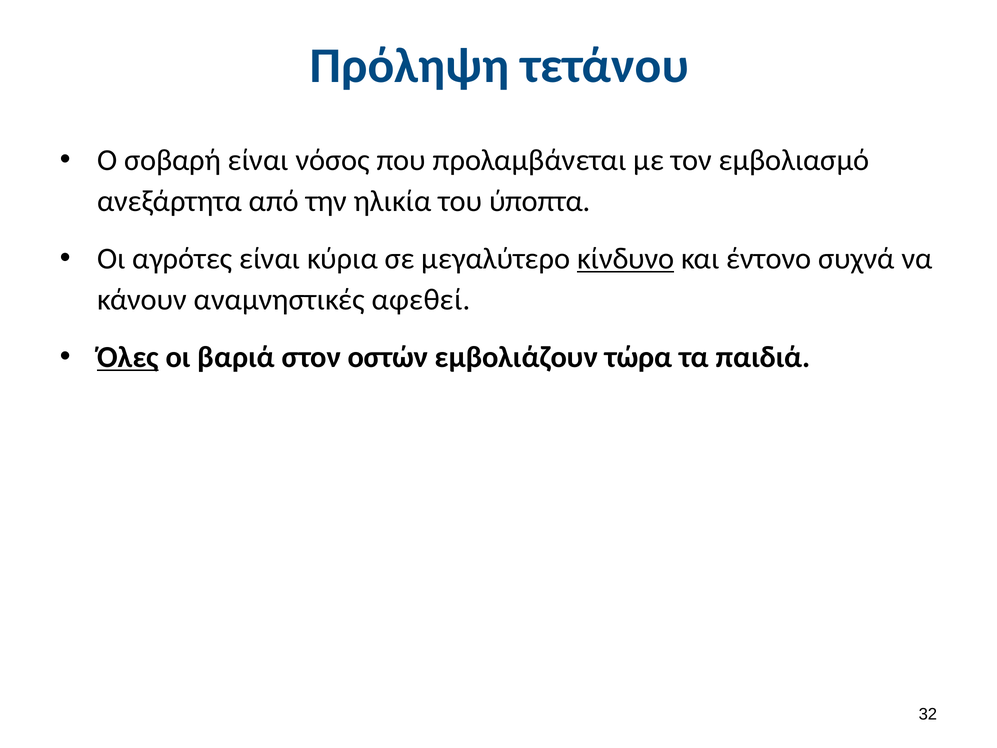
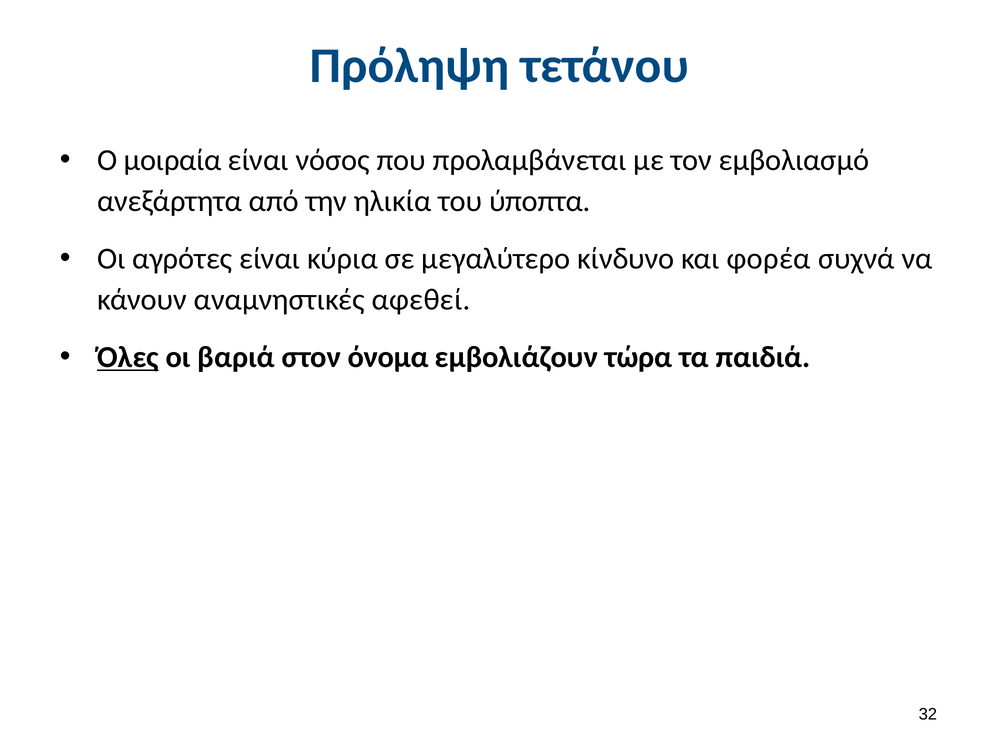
σοβαρή: σοβαρή -> μοιραία (173, 160)
κίνδυνο underline: present -> none (626, 259)
έντονο: έντονο -> φορέα (769, 259)
οστών: οστών -> όνομα (388, 357)
